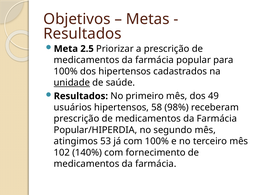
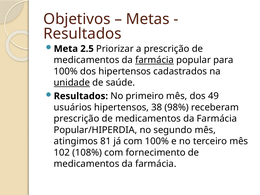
farmácia underline: none -> present (155, 60)
58: 58 -> 38 (157, 107)
53: 53 -> 81 (106, 141)
140%: 140% -> 108% (87, 153)
